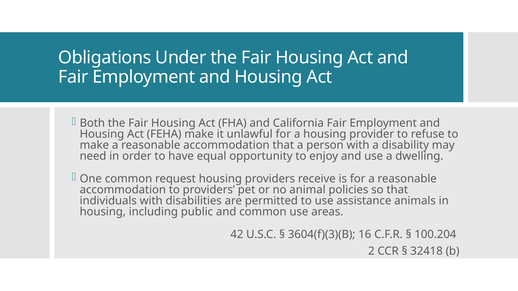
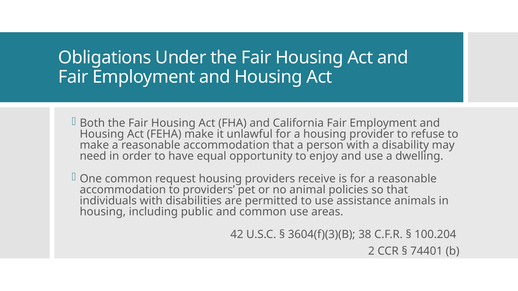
16: 16 -> 38 (365, 235)
32418: 32418 -> 74401 (427, 252)
